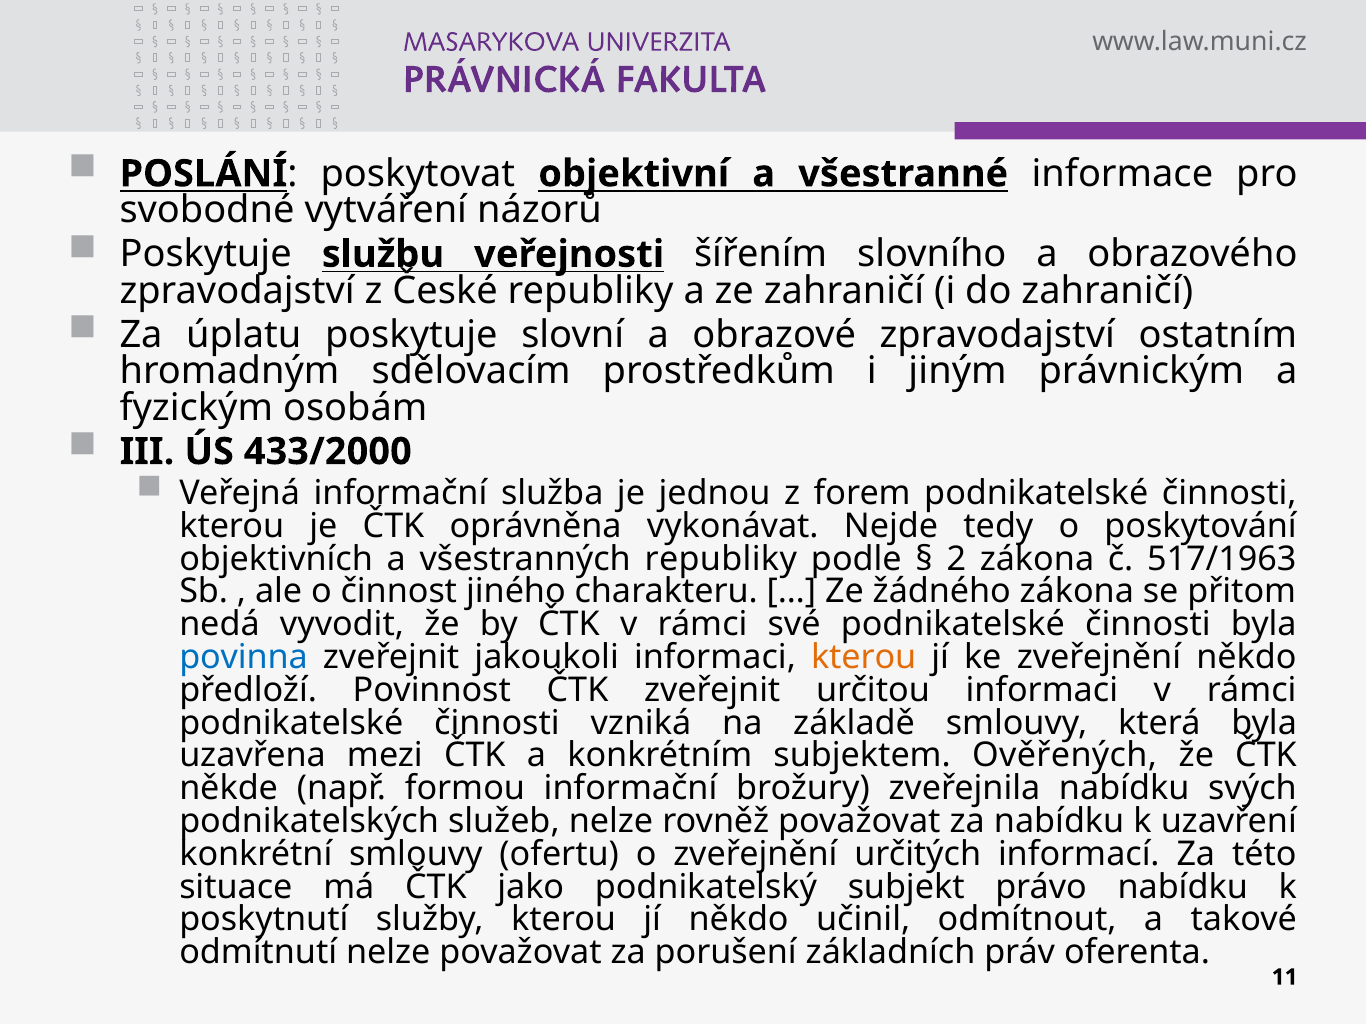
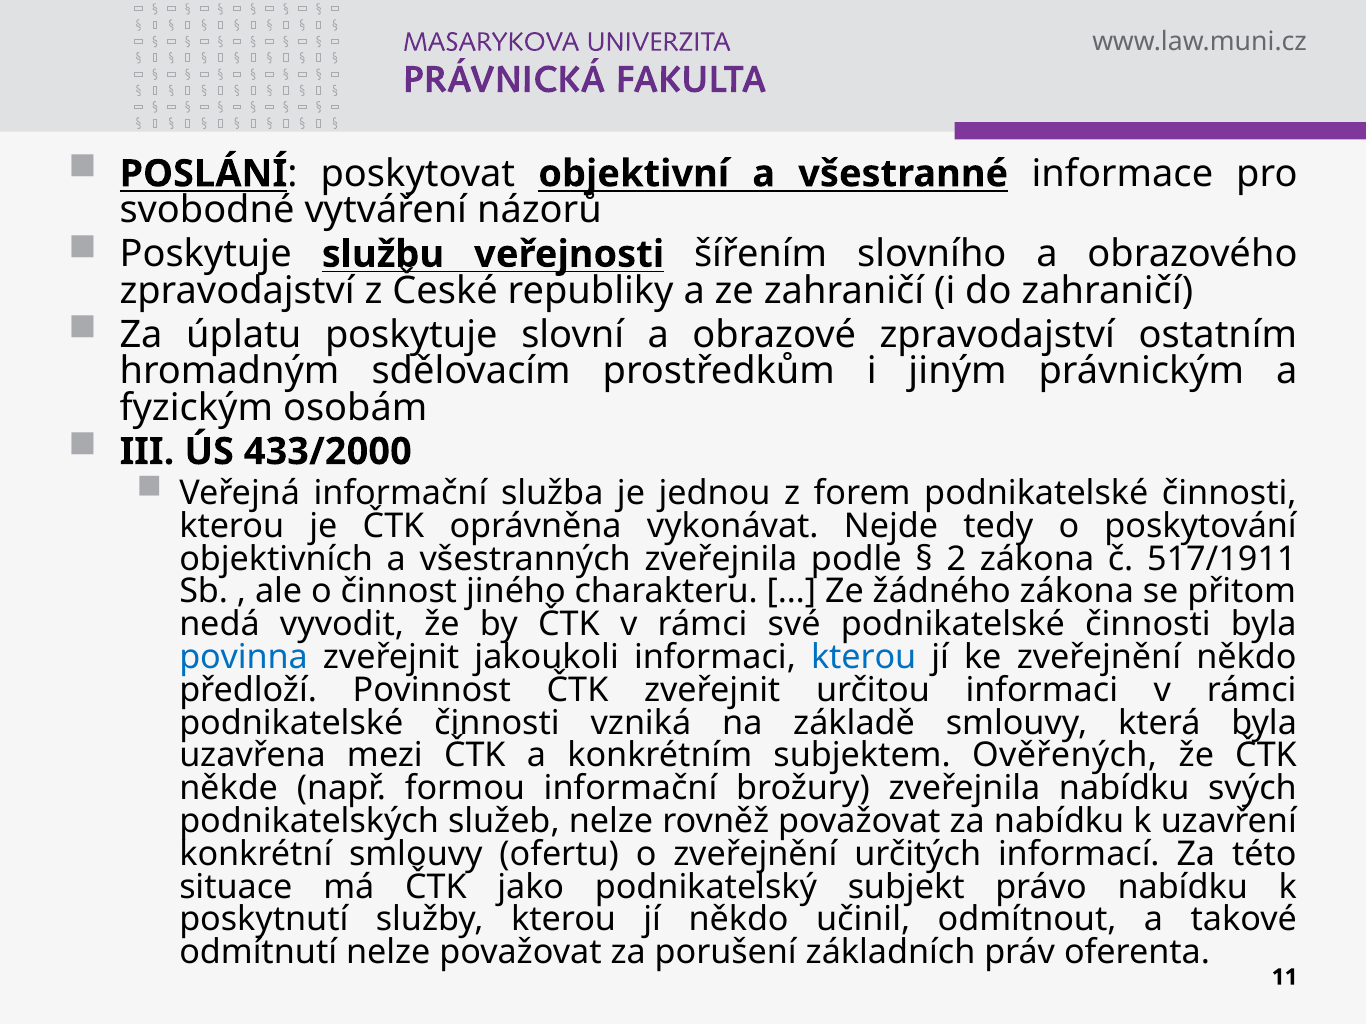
všestranných republiky: republiky -> zveřejnila (721, 559)
517/1963: 517/1963 -> 517/1911 (1222, 559)
kterou colour: orange -> blue (864, 658)
